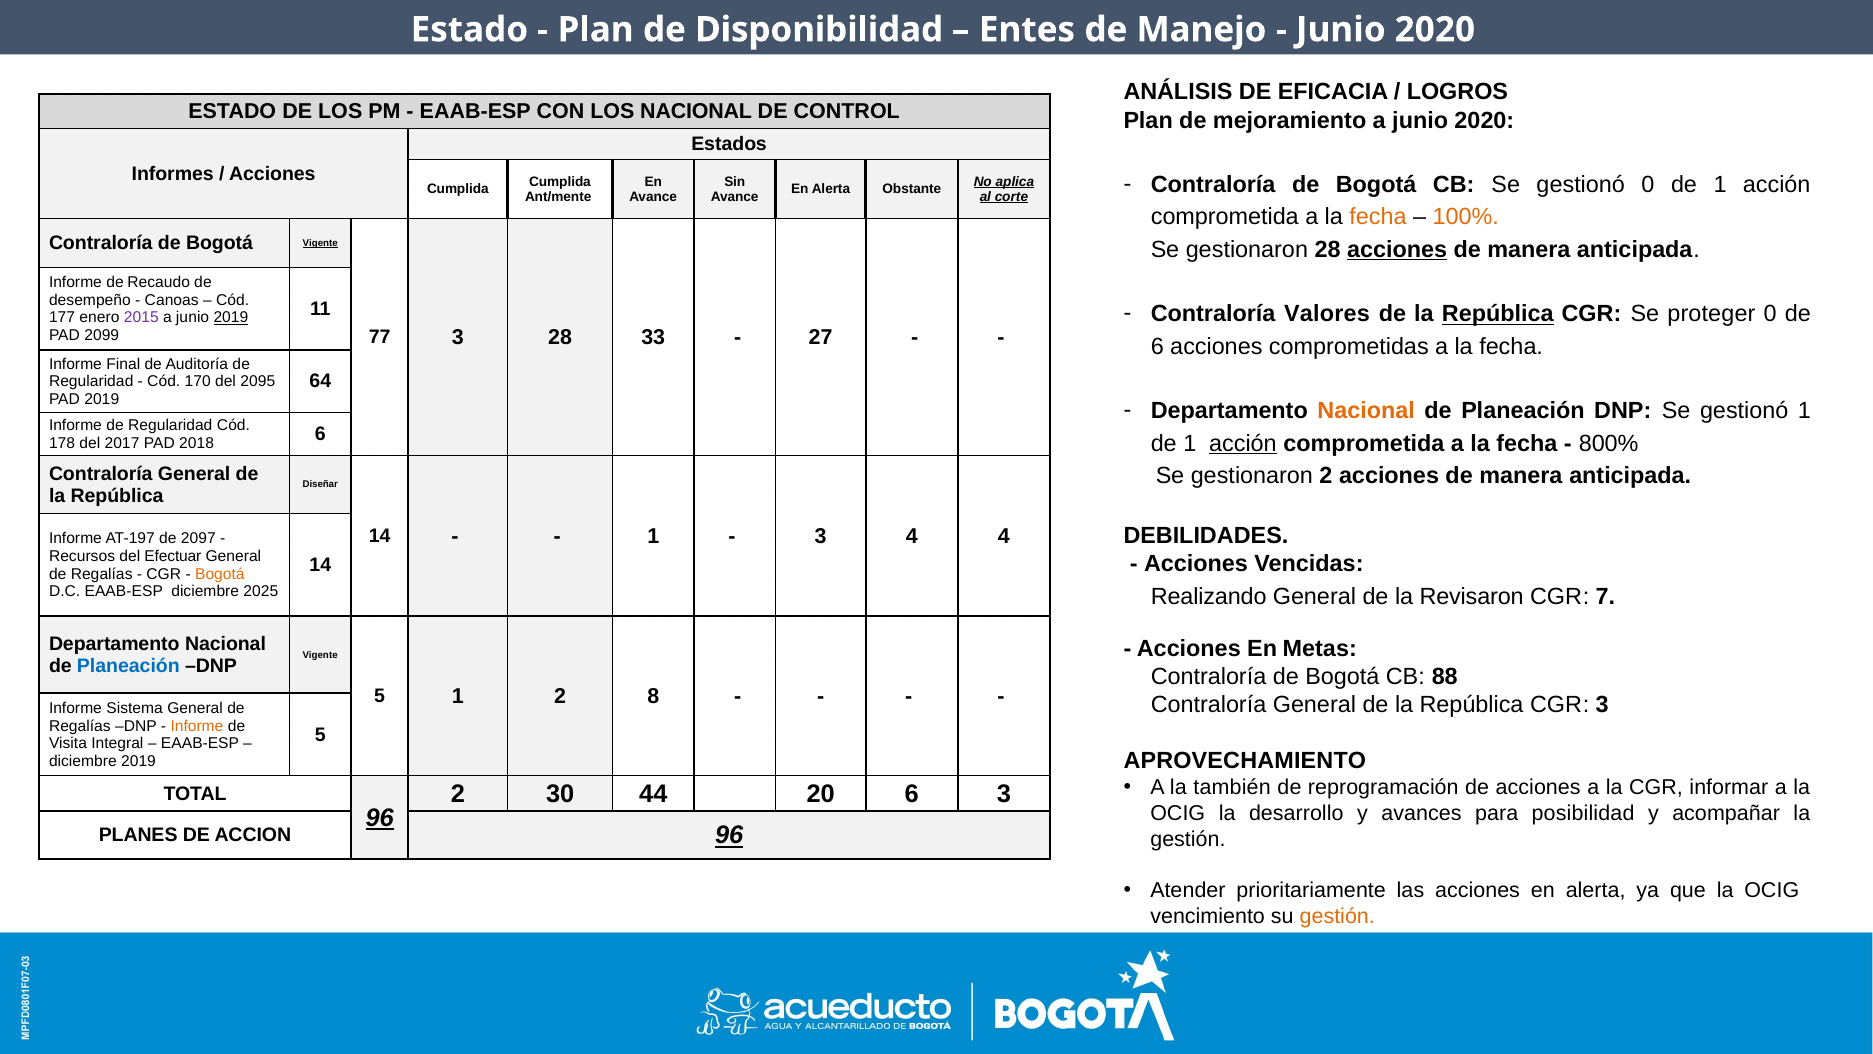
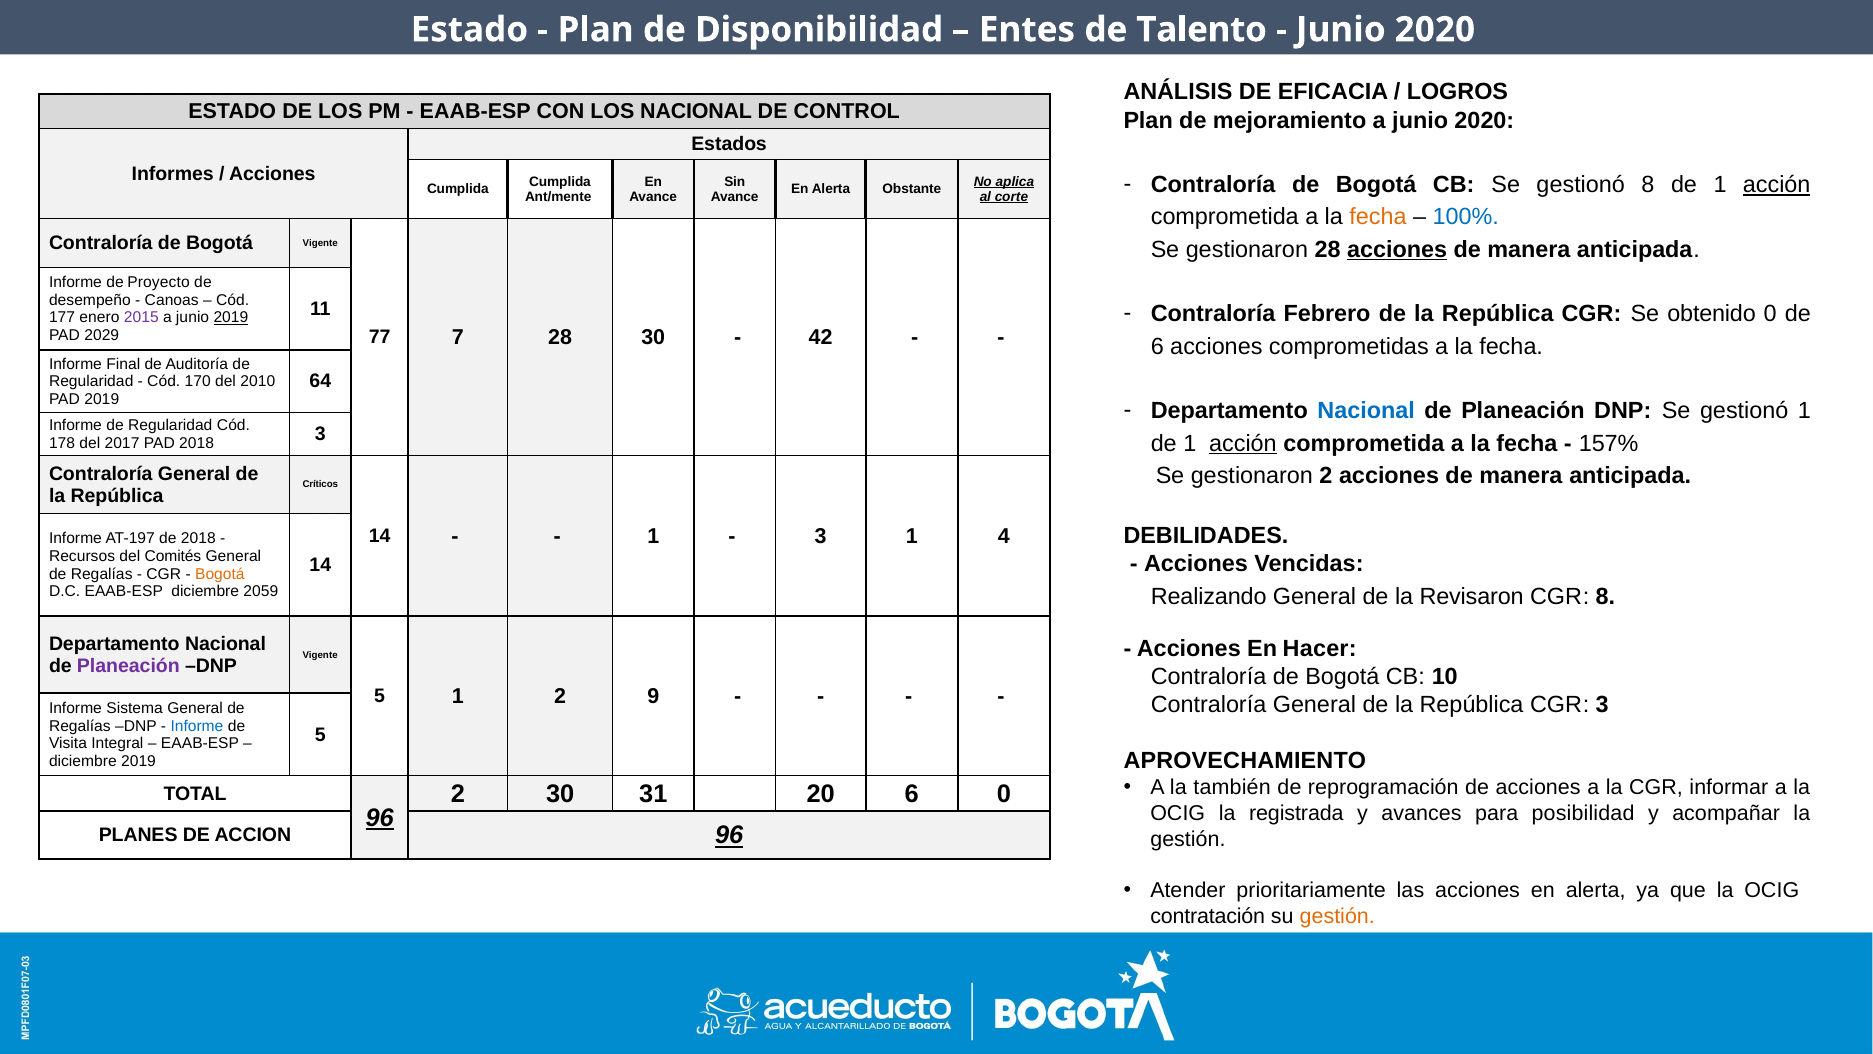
Manejo: Manejo -> Talento (1202, 30)
gestionó 0: 0 -> 8 (1648, 185)
acción underline: none -> present (1777, 185)
100% colour: orange -> blue (1466, 217)
Vigente underline: present -> none (320, 243)
Recaudo: Recaudo -> Proyecto (159, 282)
Valores: Valores -> Febrero (1327, 314)
República underline: present -> none (1498, 314)
proteger: proteger -> obtenido (1712, 314)
2099: 2099 -> 2029 (102, 335)
77 3: 3 -> 7 (458, 337)
28 33: 33 -> 30 (653, 337)
27: 27 -> 42 (821, 337)
2095: 2095 -> 2010 (258, 381)
Nacional colour: orange -> blue (1366, 411)
800%: 800% -> 157% (1609, 443)
2018 6: 6 -> 3 (320, 434)
Diseñar: Diseñar -> Críticos (320, 484)
3 4: 4 -> 1 (912, 536)
de 2097: 2097 -> 2018 (198, 538)
Efectuar: Efectuar -> Comités (173, 556)
2025: 2025 -> 2059 (261, 591)
CGR 7: 7 -> 8 (1605, 596)
Metas: Metas -> Hacer (1320, 648)
Planeación colour: blue -> purple (128, 666)
88: 88 -> 10 (1445, 676)
8: 8 -> 9 (653, 696)
Informe colour: orange -> blue (197, 726)
44: 44 -> 31 (653, 793)
6 3: 3 -> 0 (1004, 793)
desarrollo: desarrollo -> registrada (1296, 813)
vencimiento: vencimiento -> contratación (1208, 916)
